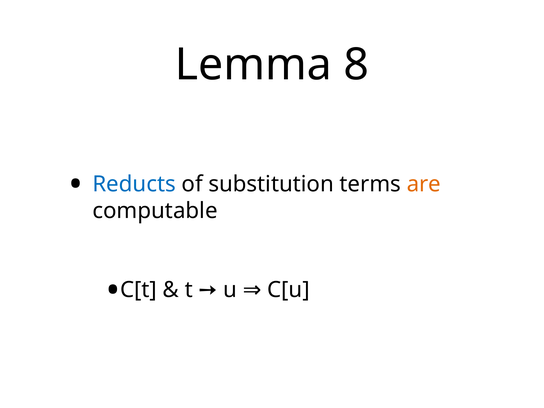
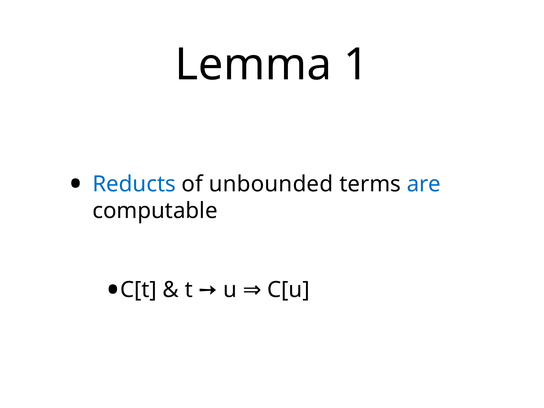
8: 8 -> 1 (356, 65)
substitution: substitution -> unbounded (271, 184)
are colour: orange -> blue (424, 184)
